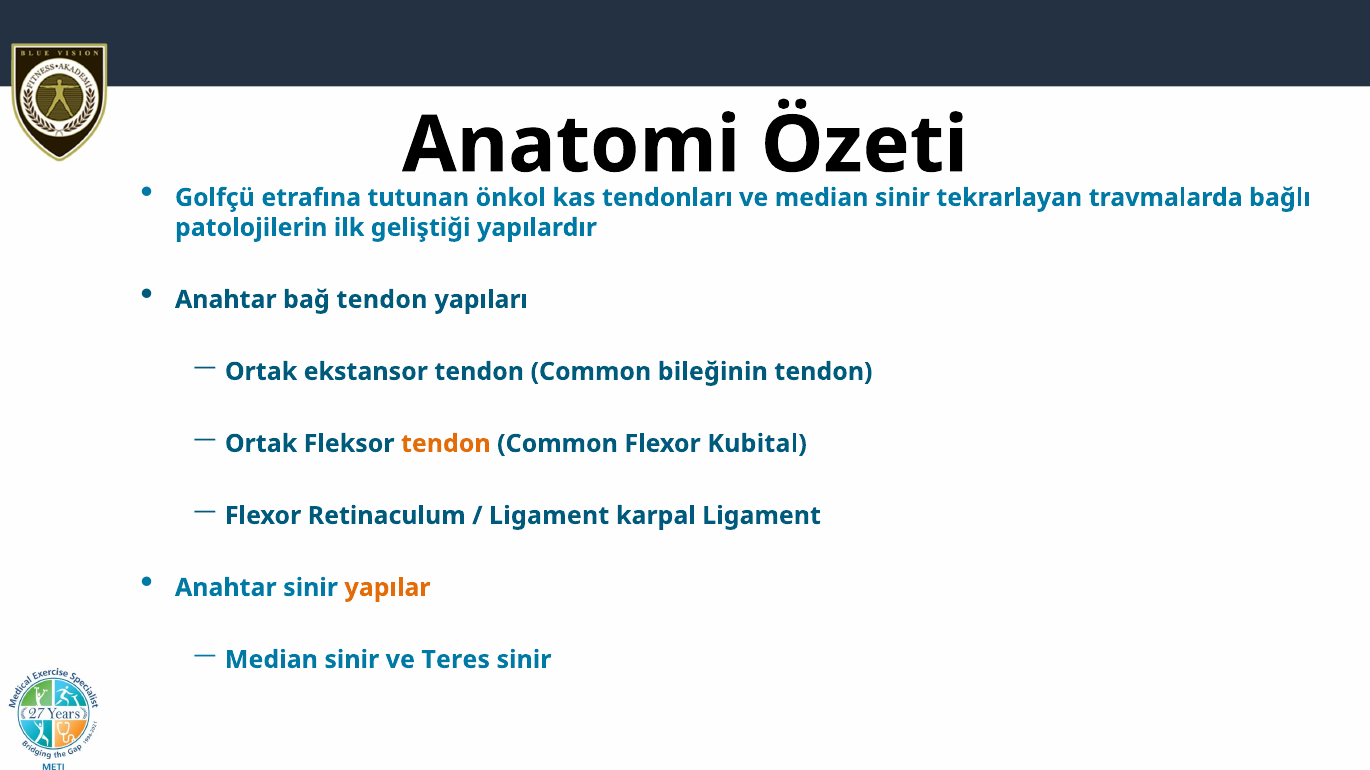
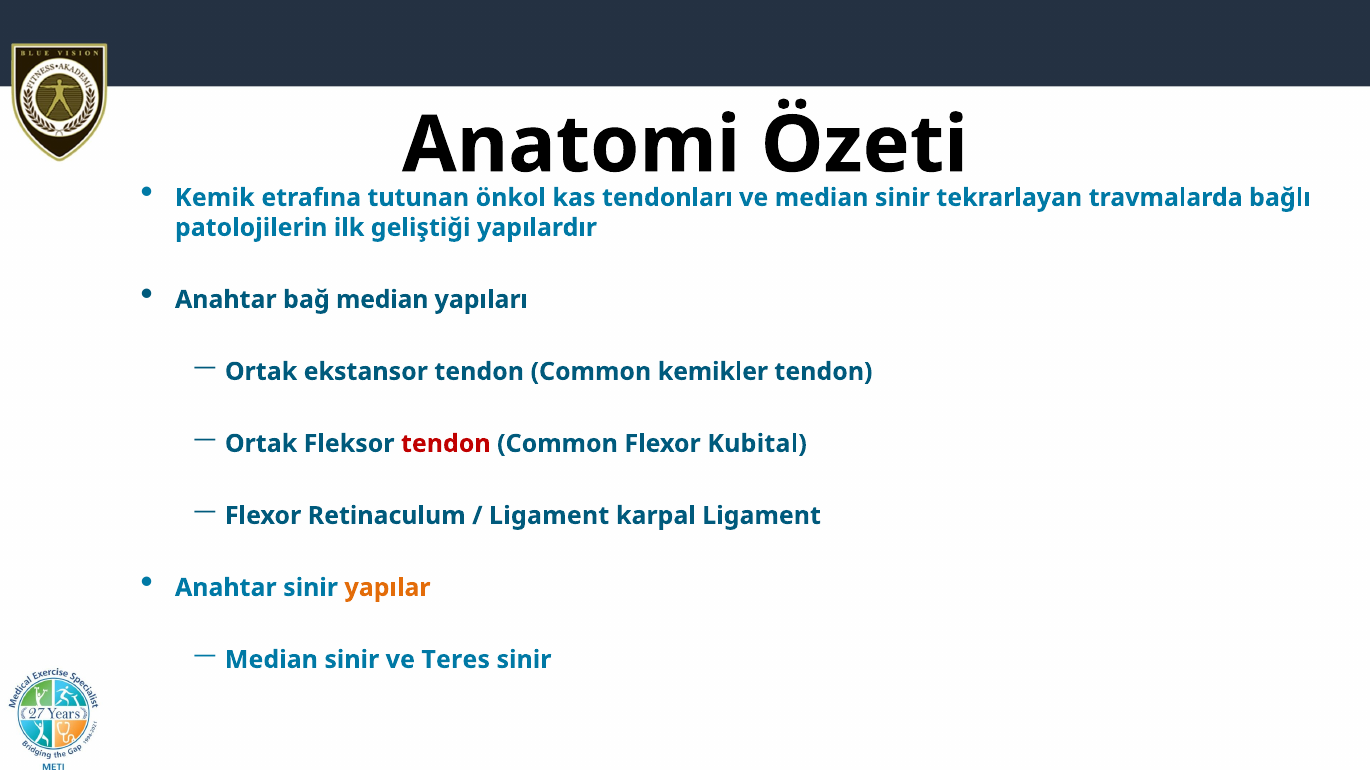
Golfçü: Golfçü -> Kemik (215, 198)
bağ tendon: tendon -> median (382, 300)
bileğinin: bileğinin -> kemikler (713, 372)
tendon colour: orange -> red (446, 444)
